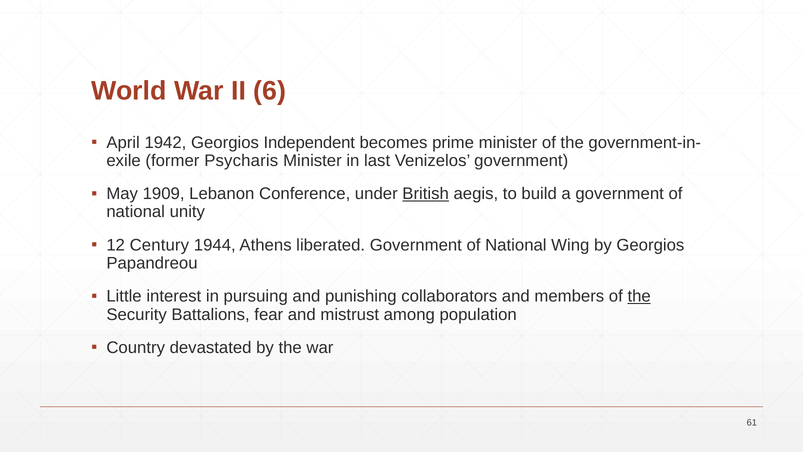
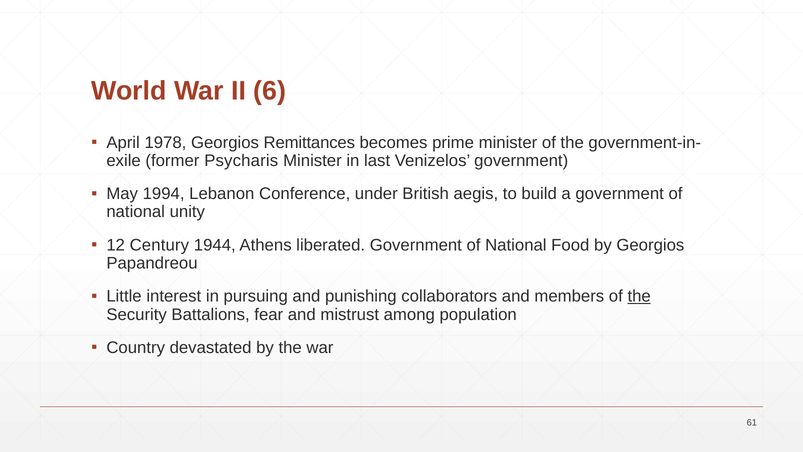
1942: 1942 -> 1978 (165, 142)
Independent: Independent -> Remittances (309, 142)
1909: 1909 -> 1994 (164, 194)
British underline: present -> none (426, 194)
Wing: Wing -> Food (570, 245)
